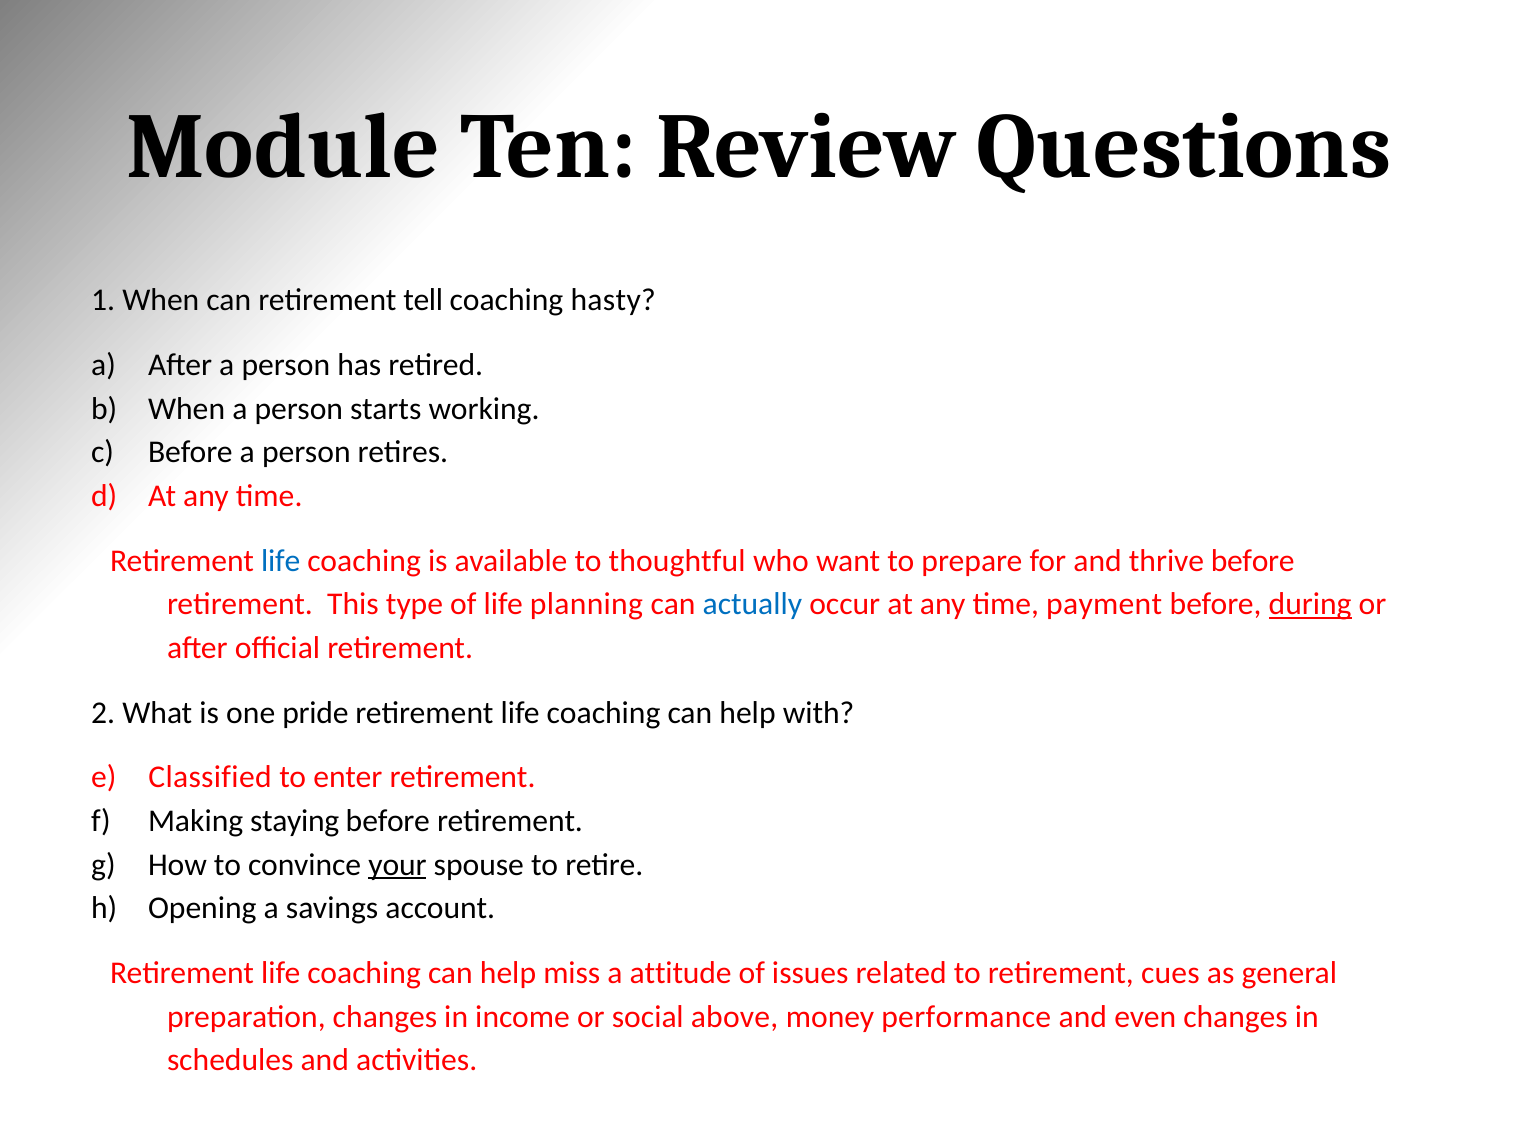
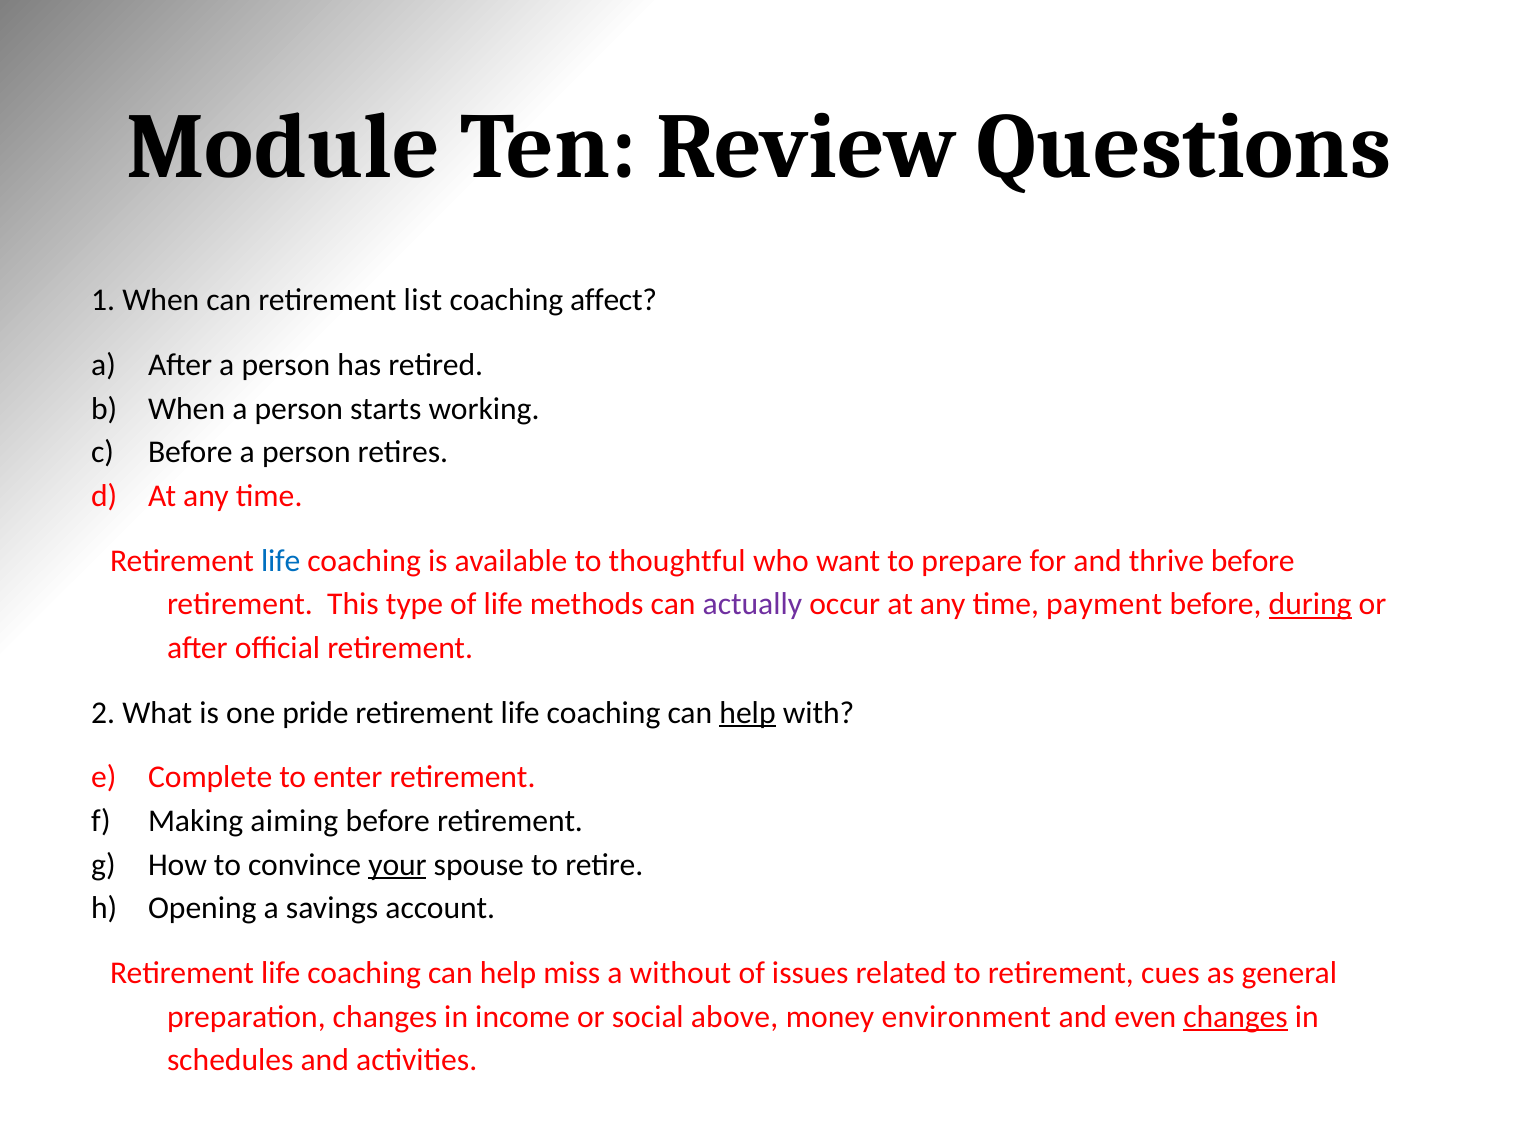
tell: tell -> list (423, 300)
hasty: hasty -> affect (613, 300)
planning: planning -> methods (587, 604)
actually colour: blue -> purple (752, 604)
help underline: none -> present (748, 713)
Classified: Classified -> Complete (210, 778)
staying: staying -> aiming (294, 821)
attitude: attitude -> without (680, 973)
performance: performance -> environment (966, 1017)
changes underline: none -> present (1236, 1017)
